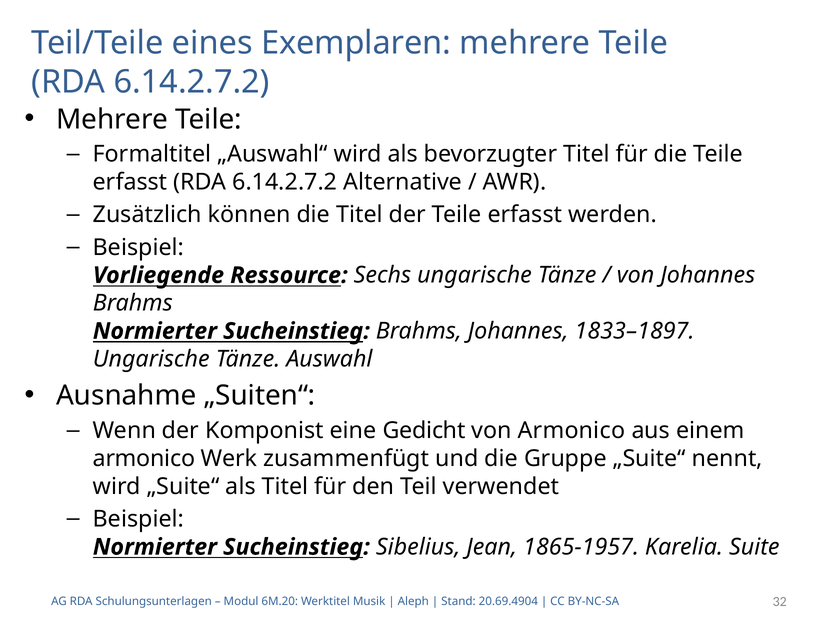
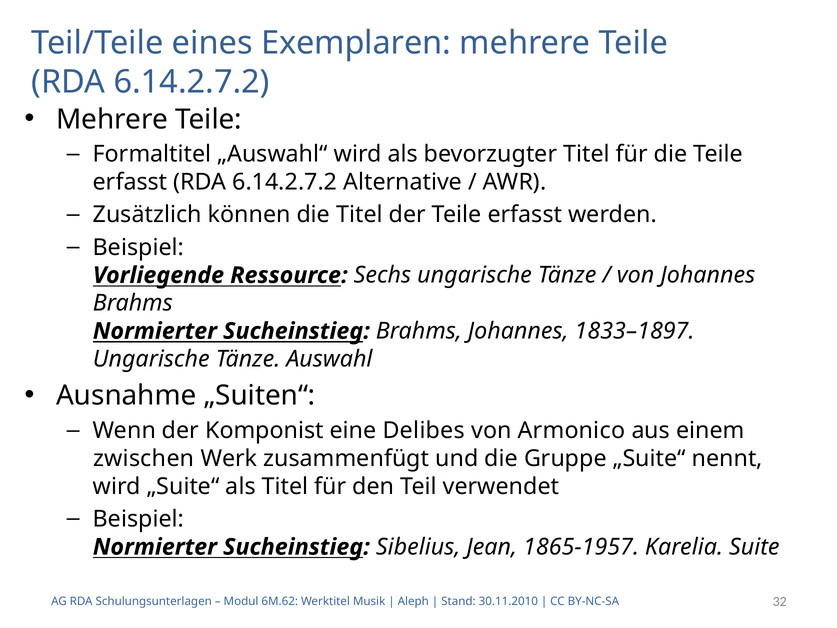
Gedicht: Gedicht -> Delibes (424, 431)
armonico: armonico -> zwischen (144, 458)
6M.20: 6M.20 -> 6M.62 (280, 601)
20.69.4904: 20.69.4904 -> 30.11.2010 (508, 601)
